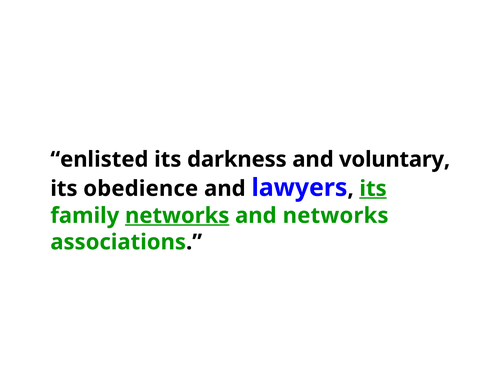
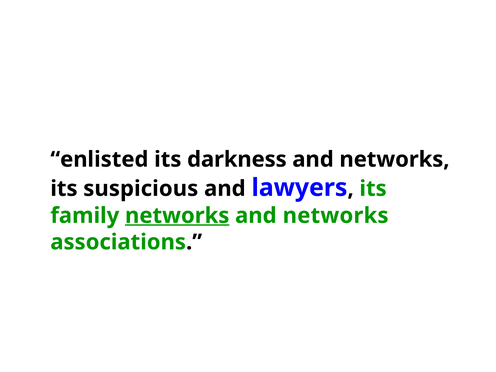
voluntary: voluntary -> networks (394, 159)
obedience: obedience -> suspicious (141, 189)
its underline: present -> none (373, 189)
